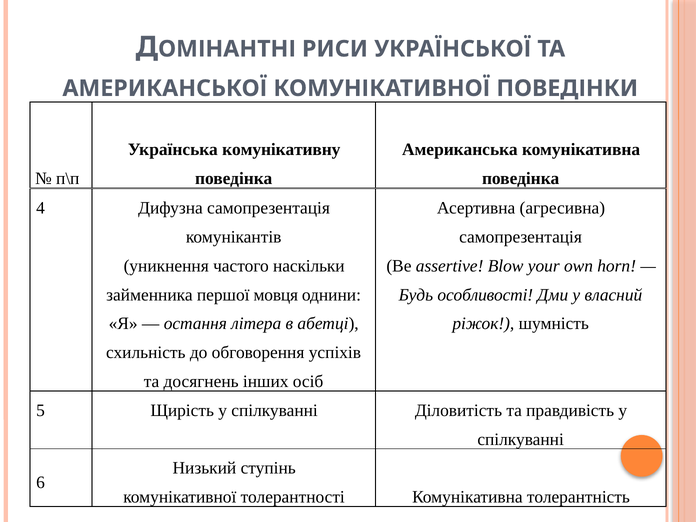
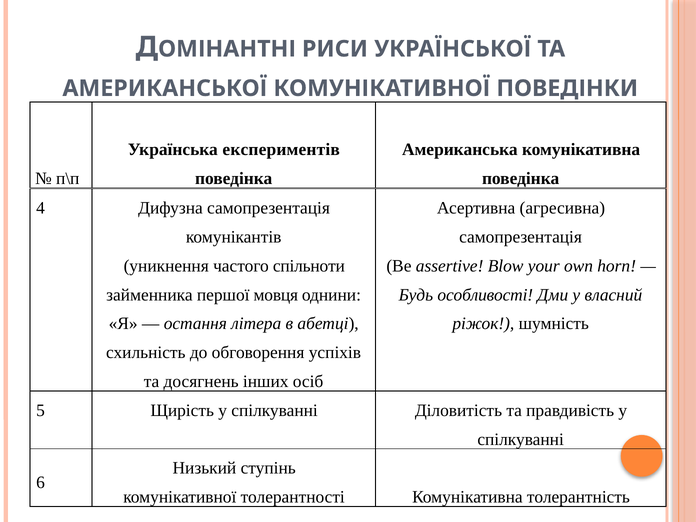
комунікативну: комунікативну -> експериментів (281, 149)
наскільки: наскільки -> спільноти (309, 266)
